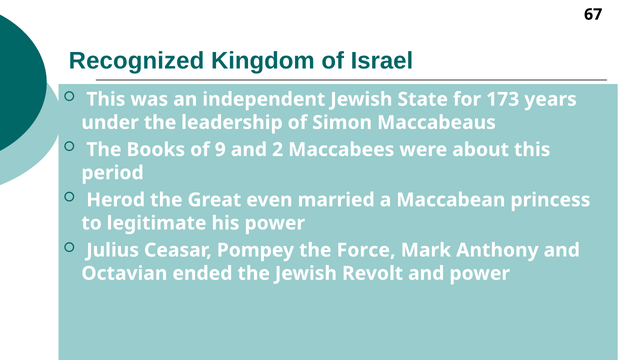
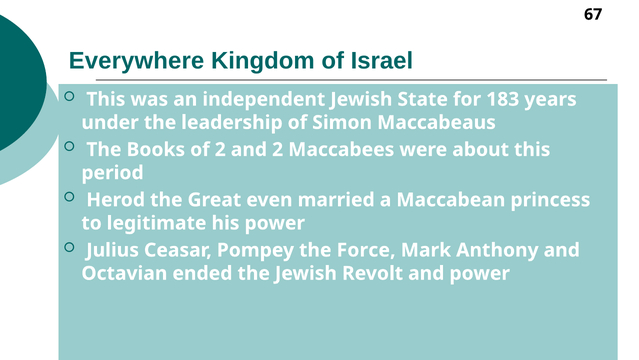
Recognized: Recognized -> Everywhere (136, 61)
173: 173 -> 183 (503, 99)
of 9: 9 -> 2 (220, 149)
